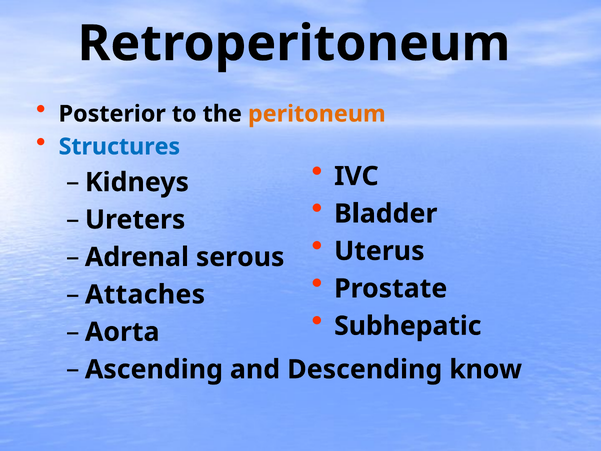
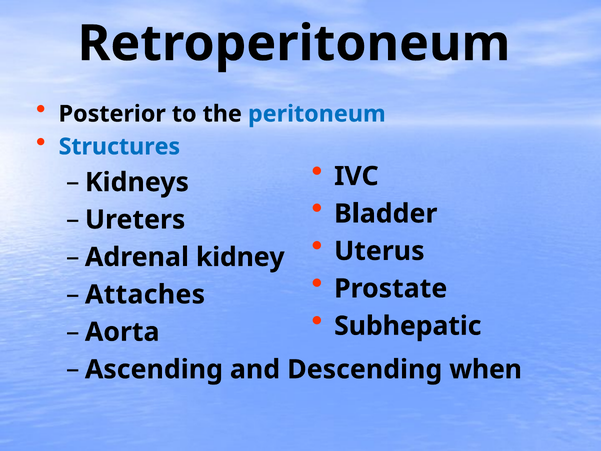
peritoneum colour: orange -> blue (317, 114)
serous: serous -> kidney (240, 257)
know: know -> when (486, 369)
